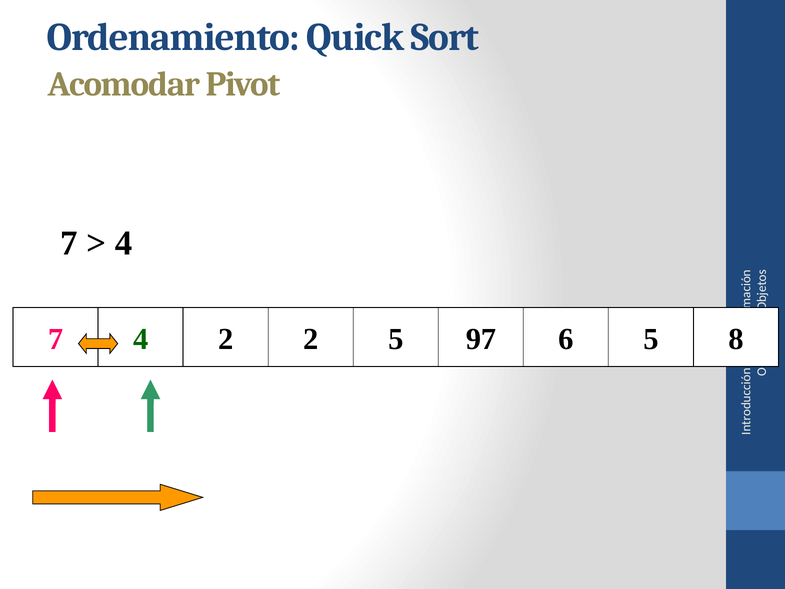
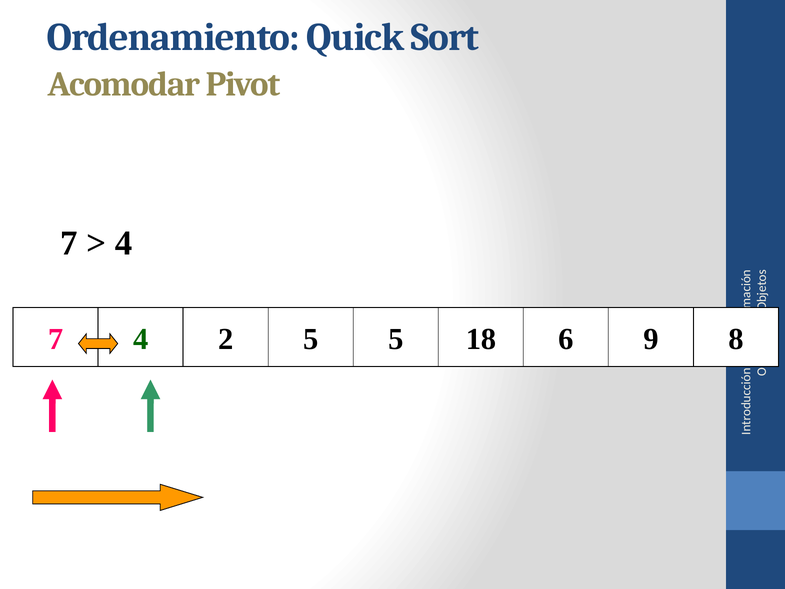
2 2: 2 -> 5 (311, 339)
97: 97 -> 18 (481, 339)
6 5: 5 -> 9 (651, 339)
